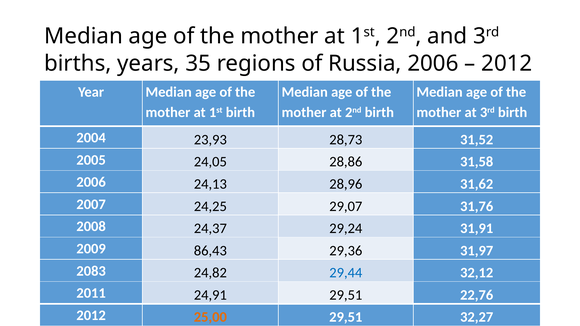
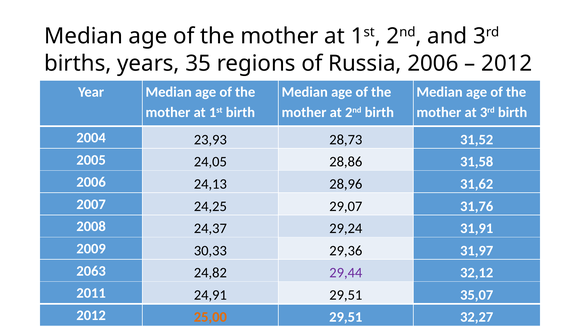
86,43: 86,43 -> 30,33 (210, 251)
2083: 2083 -> 2063 (91, 271)
29,44 colour: blue -> purple (346, 273)
22,76: 22,76 -> 35,07 (477, 295)
